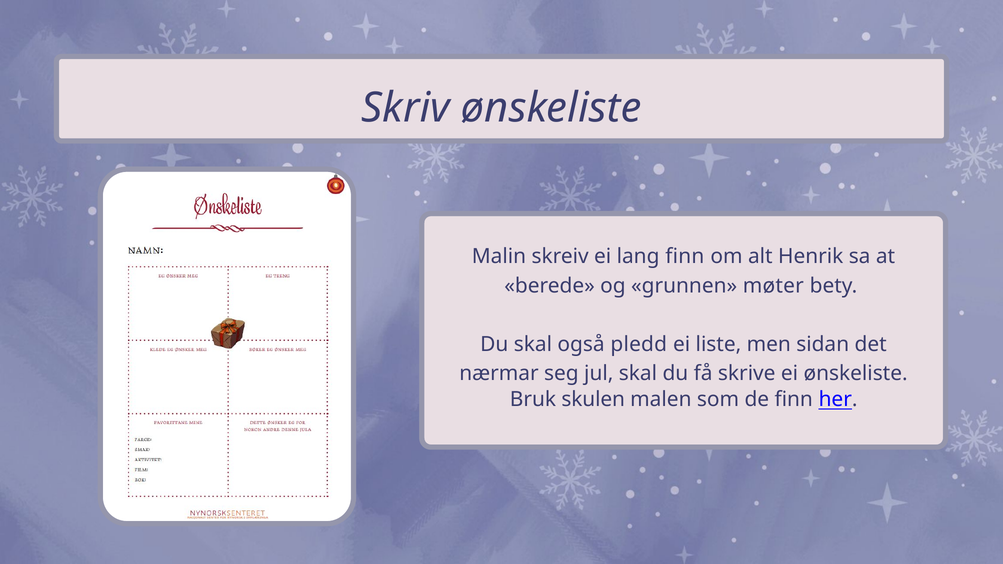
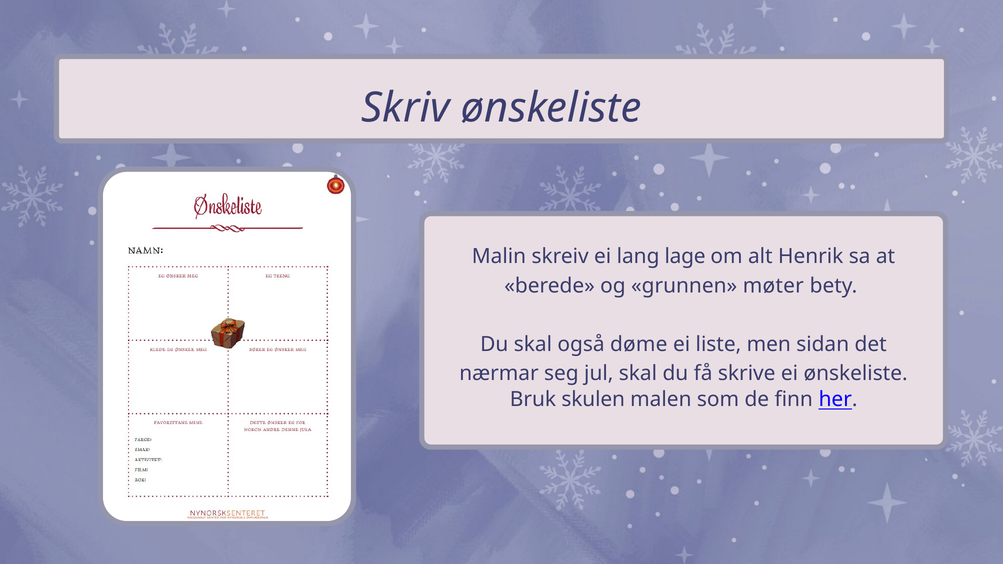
lang finn: finn -> lage (685, 256)
pledd: pledd -> døme (639, 344)
